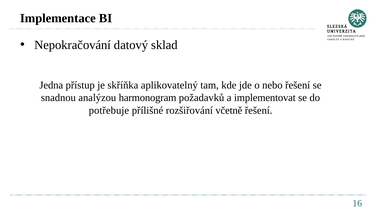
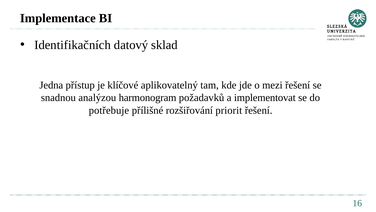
Nepokračování: Nepokračování -> Identifikačních (73, 45)
skříňka: skříňka -> klíčové (123, 85)
nebo: nebo -> mezi (272, 85)
včetně: včetně -> priorit (229, 110)
